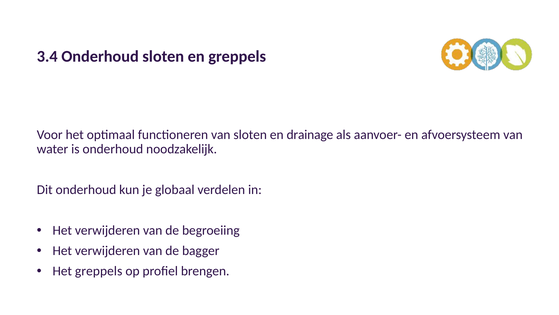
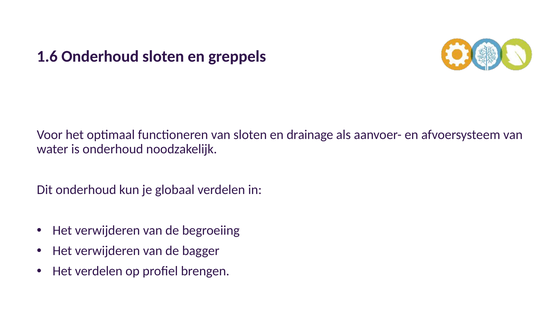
3.4: 3.4 -> 1.6 (47, 56)
Het greppels: greppels -> verdelen (99, 271)
